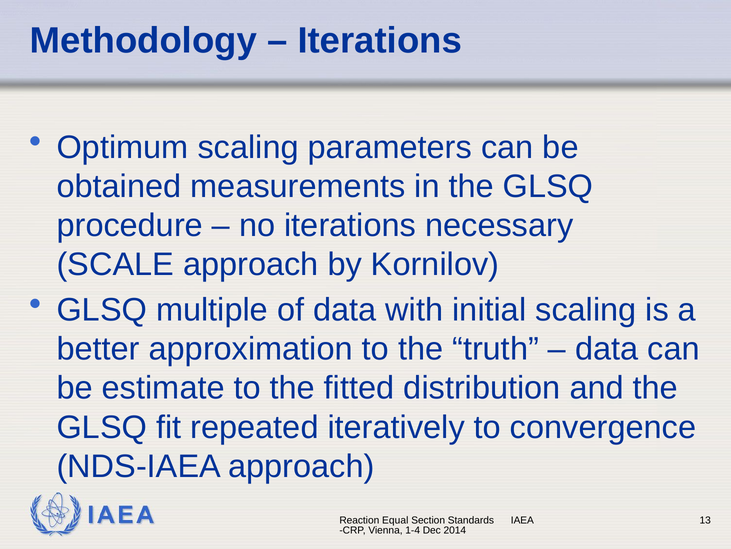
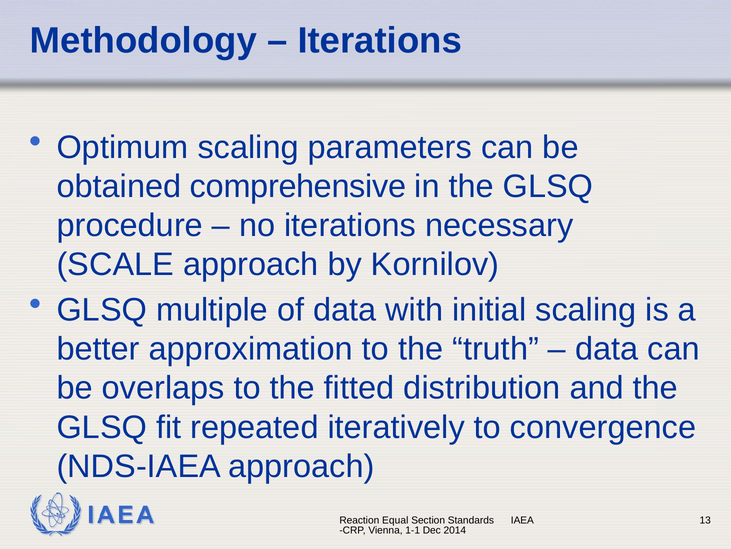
measurements: measurements -> comprehensive (298, 186)
estimate: estimate -> overlaps (163, 388)
1-4: 1-4 -> 1-1 (413, 530)
